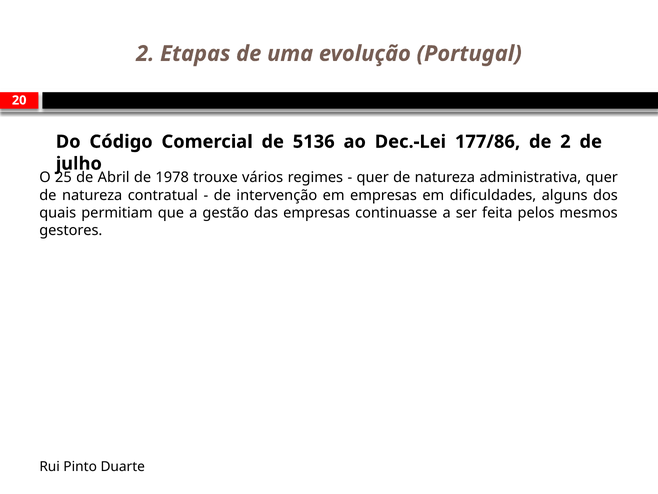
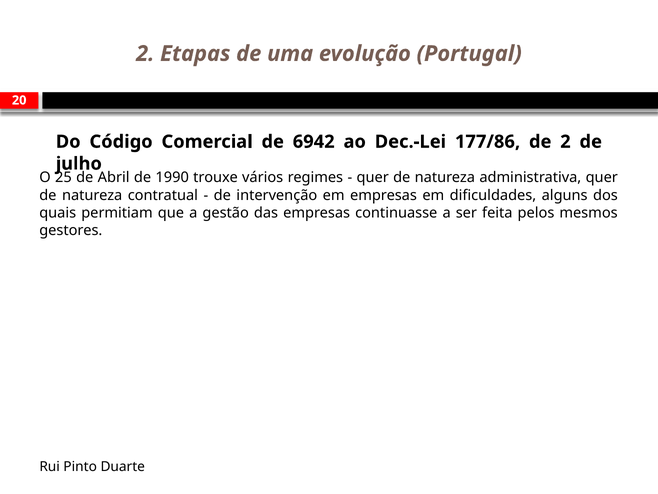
5136: 5136 -> 6942 (314, 142)
1978: 1978 -> 1990 (172, 177)
